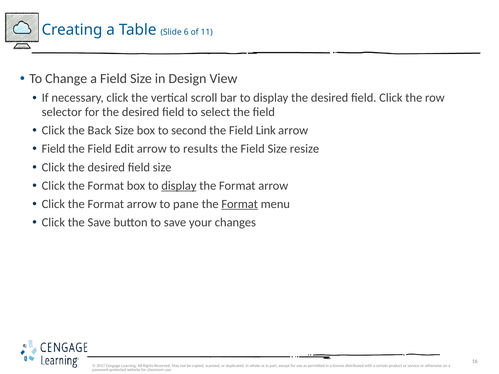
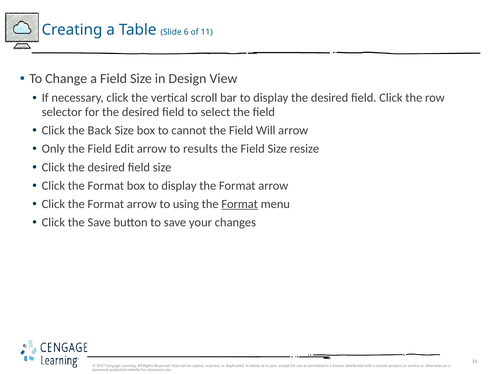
second: second -> cannot (189, 131)
Link: Link -> Will (266, 131)
Field: Field -> Only (53, 149)
display underline: present -> none (179, 186)
pane: pane -> using (186, 204)
